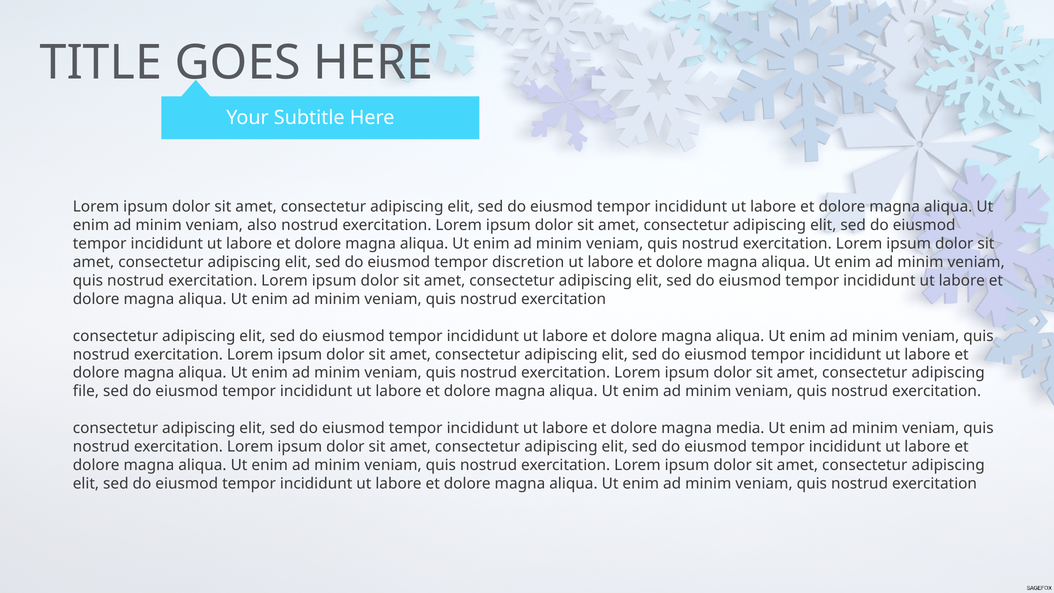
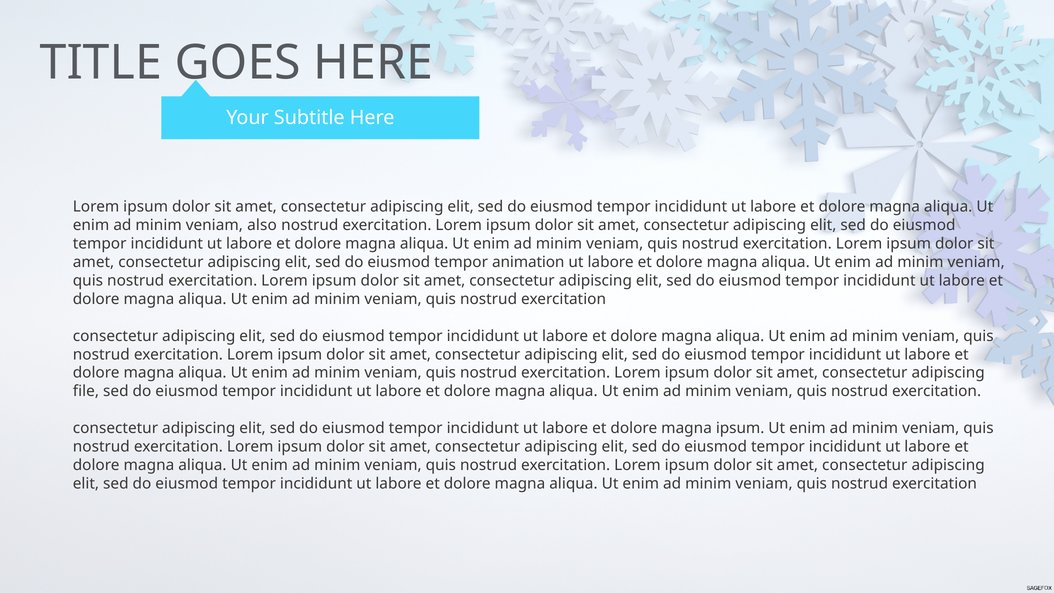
discretion: discretion -> animation (528, 262)
magna media: media -> ipsum (740, 428)
